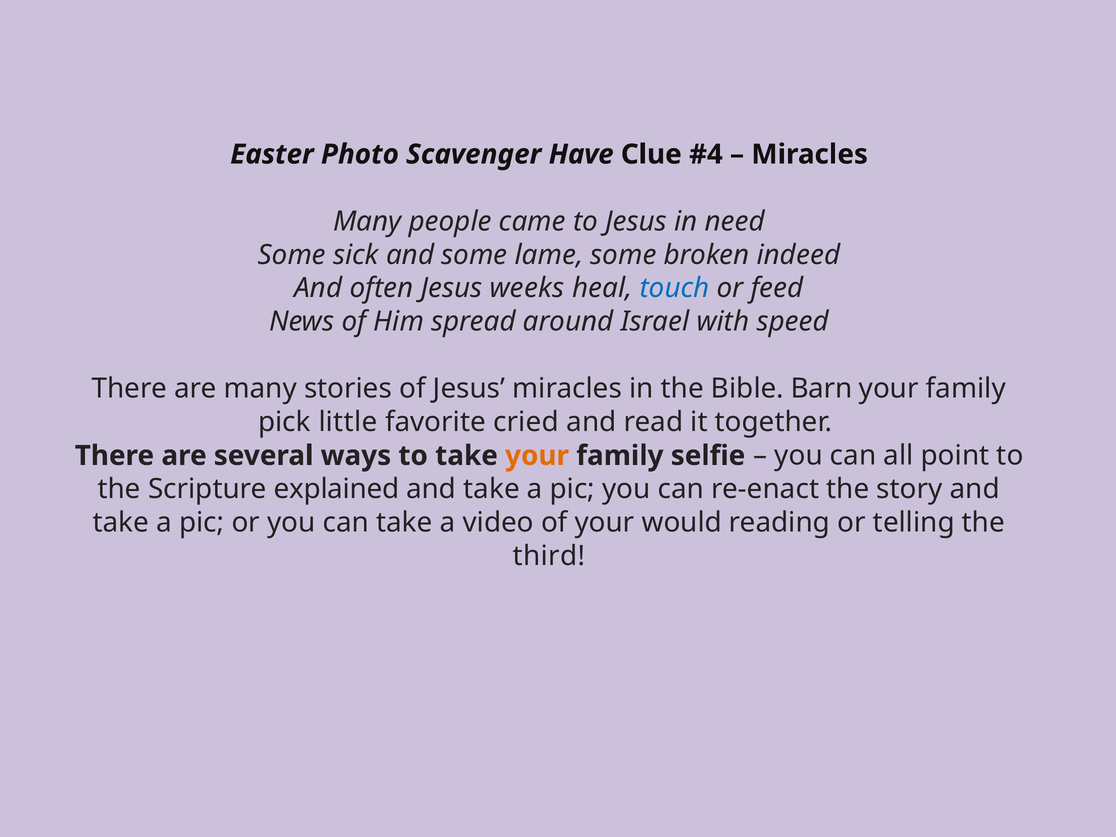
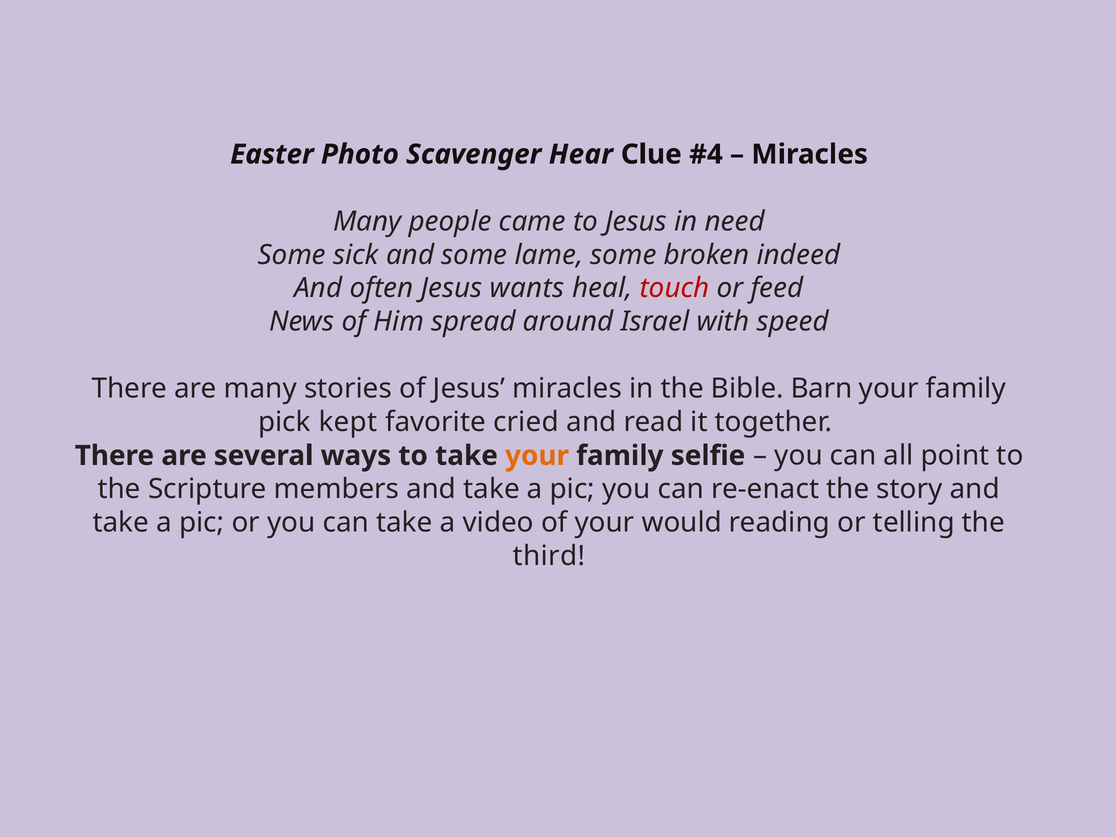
Have: Have -> Hear (581, 154)
weeks: weeks -> wants (527, 288)
touch colour: blue -> red (675, 288)
little: little -> kept (348, 422)
explained: explained -> members (336, 489)
